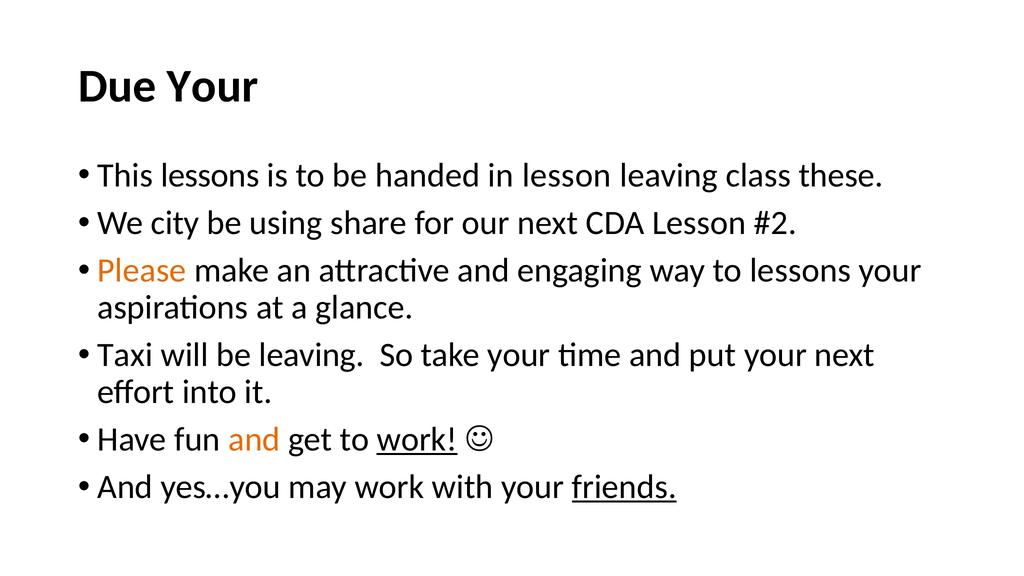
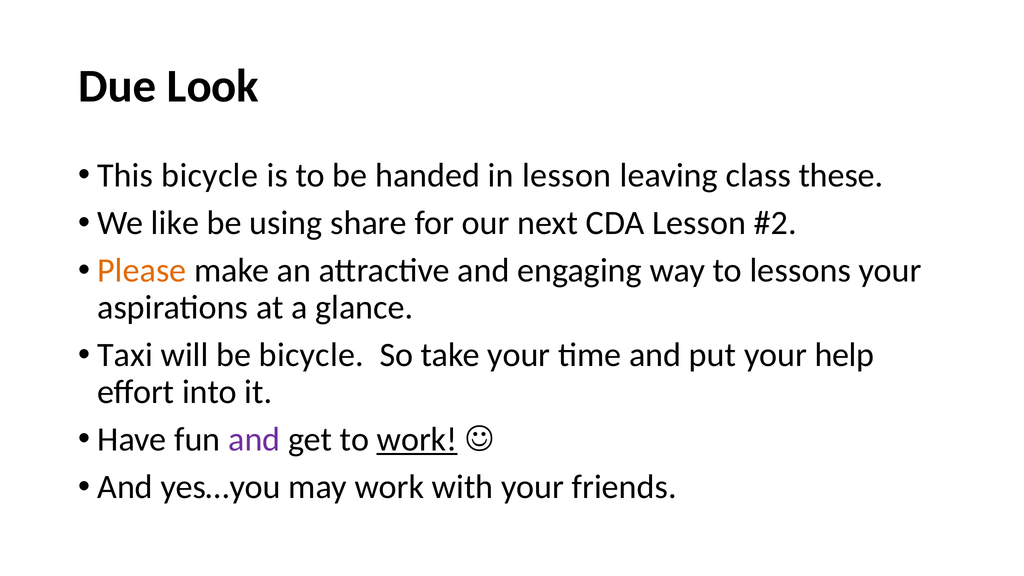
Due Your: Your -> Look (213, 86)
This lessons: lessons -> bicycle (210, 175)
city: city -> like (175, 223)
be leaving: leaving -> bicycle (311, 355)
your next: next -> help (844, 355)
and colour: orange -> purple (254, 439)
friends underline: present -> none (624, 487)
